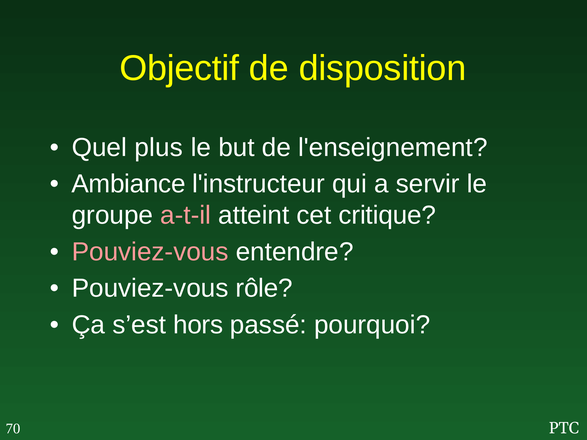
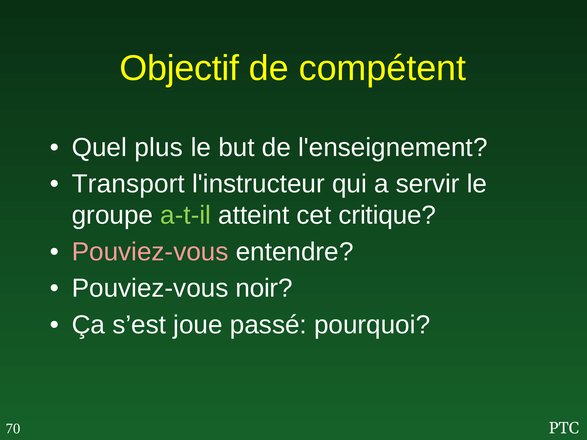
disposition: disposition -> compétent (382, 69)
Ambiance: Ambiance -> Transport (128, 184)
a-t-il colour: pink -> light green (186, 215)
rôle: rôle -> noir (264, 288)
hors: hors -> joue (198, 325)
